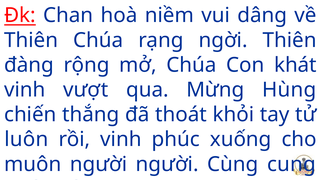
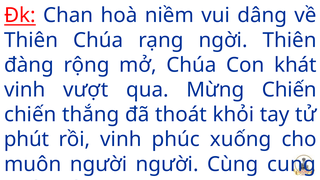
Mừng Hùng: Hùng -> Chiến (289, 90)
luôn: luôn -> phút (26, 139)
